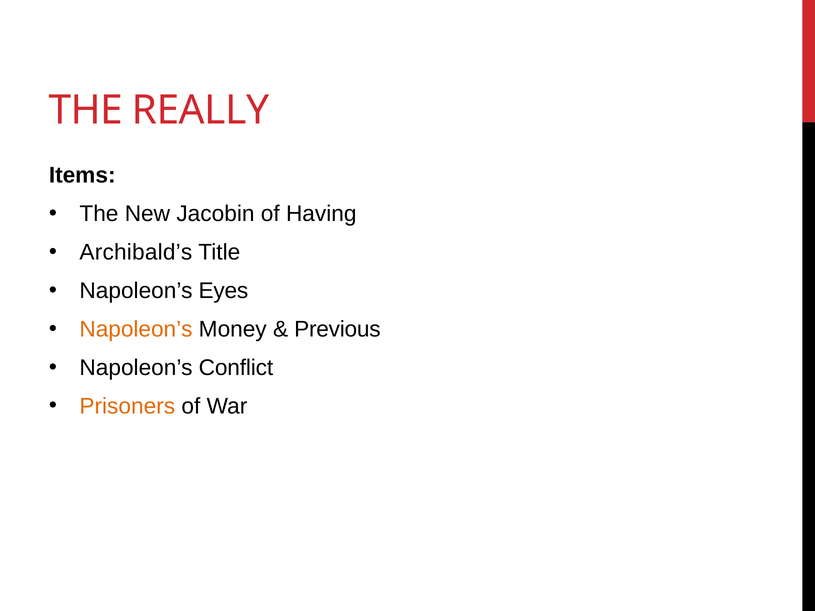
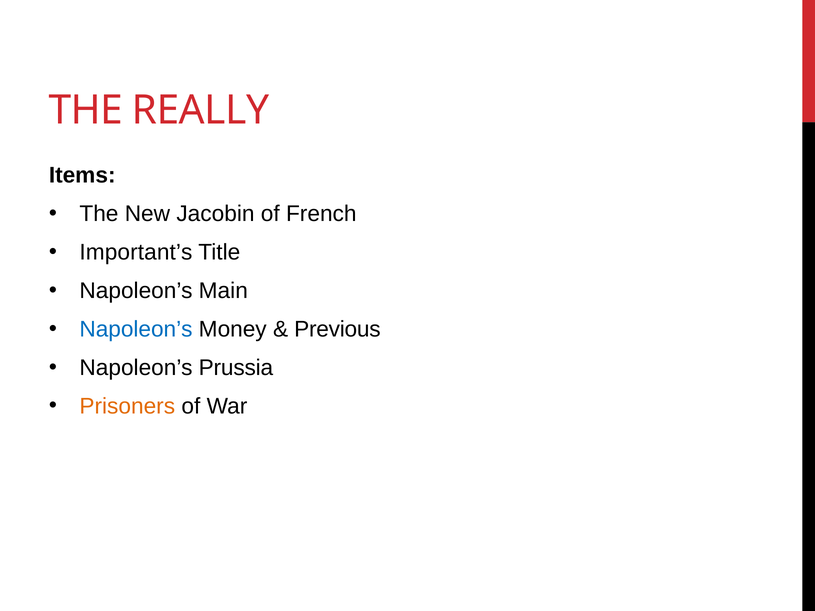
Having: Having -> French (321, 214)
Archibald’s: Archibald’s -> Important’s (136, 252)
Eyes: Eyes -> Main (223, 291)
Napoleon’s colour: orange -> blue (136, 329)
Conflict: Conflict -> Prussia (236, 368)
